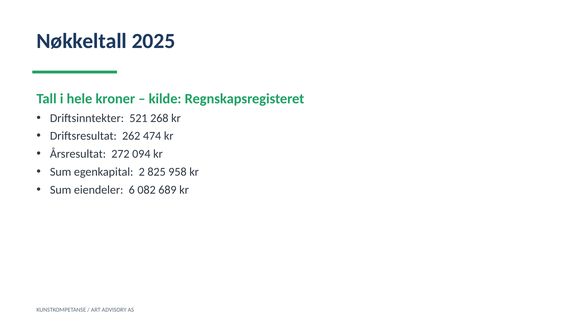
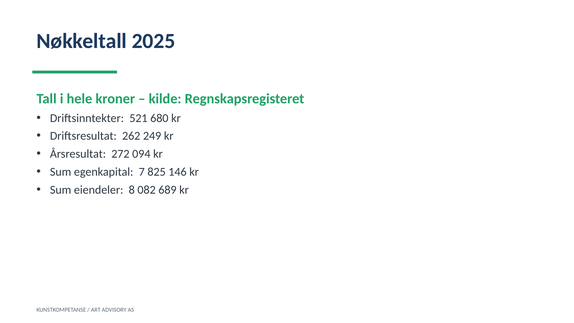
268: 268 -> 680 (159, 118)
474: 474 -> 249 (152, 136)
2: 2 -> 7 (142, 172)
958: 958 -> 146 (177, 172)
6: 6 -> 8 (132, 190)
